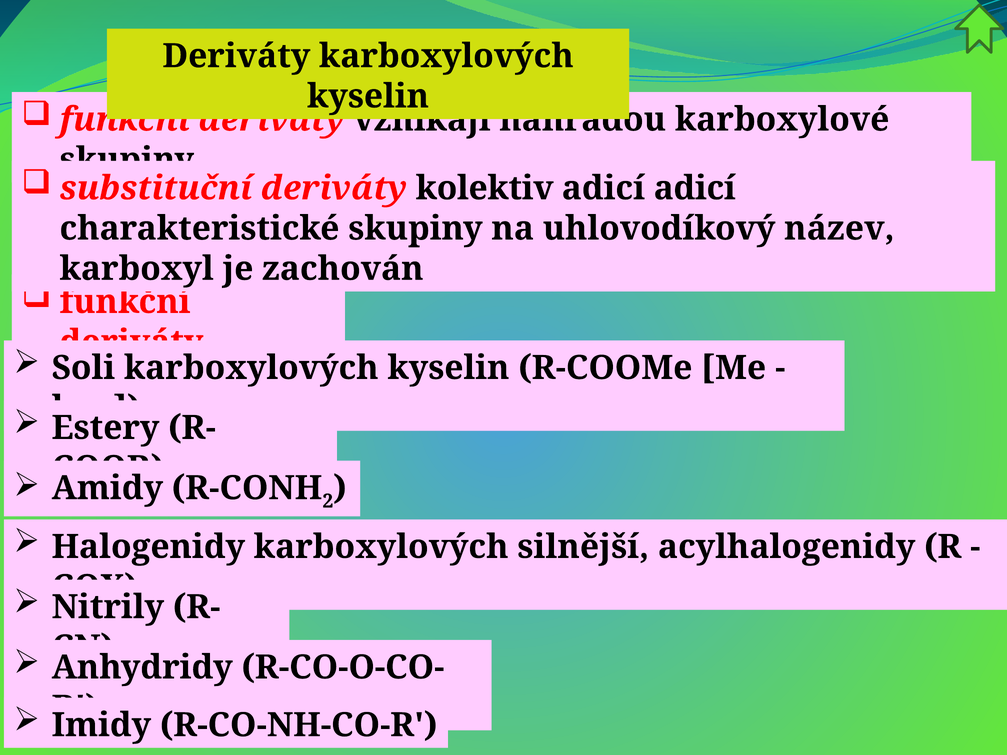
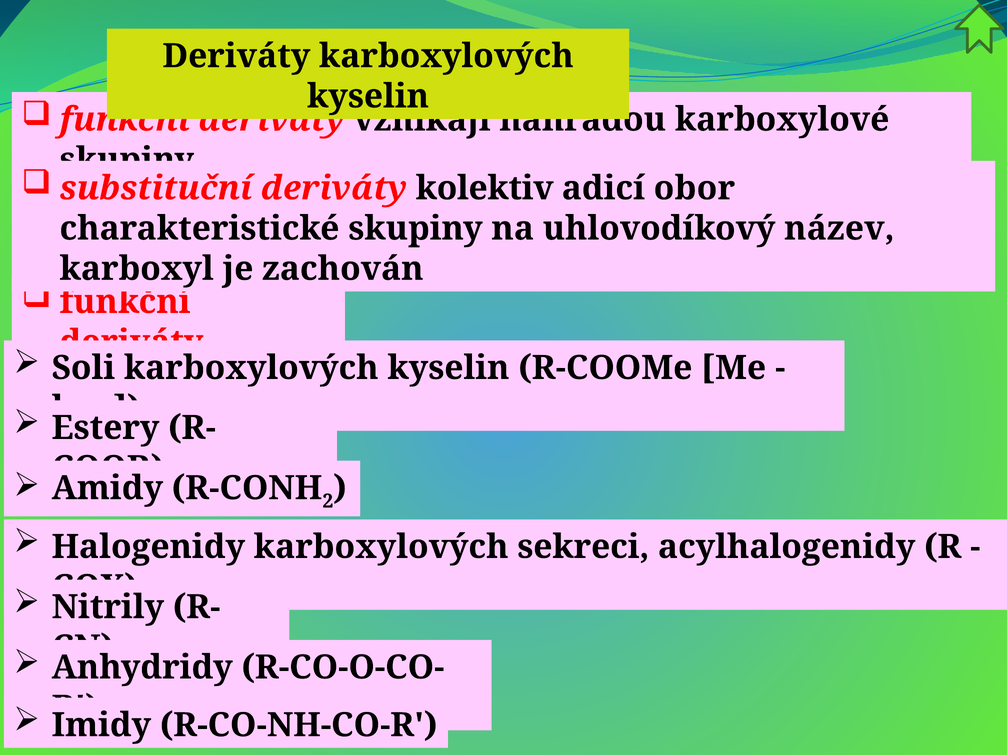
adicí adicí: adicí -> obor (694, 188)
silnější: silnější -> sekreci (583, 547)
